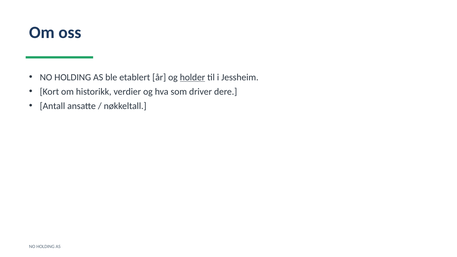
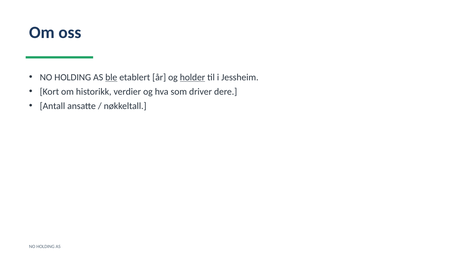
ble underline: none -> present (111, 77)
